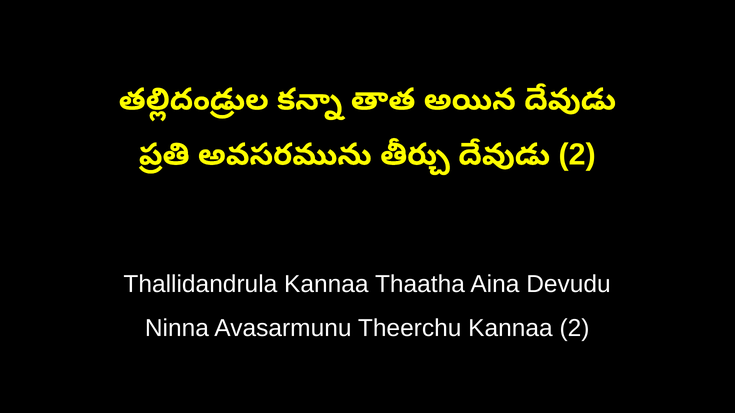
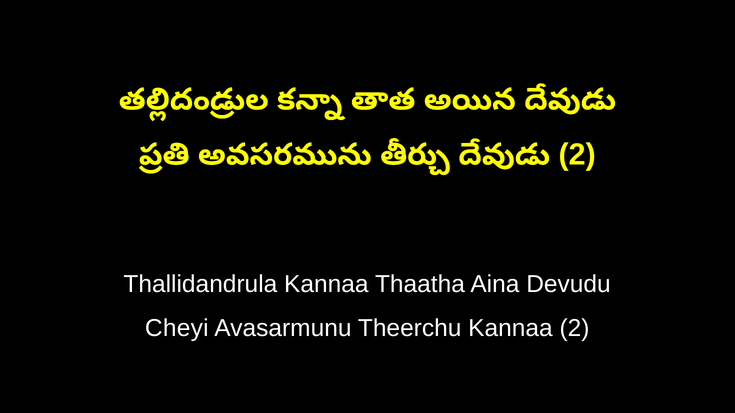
Ninna: Ninna -> Cheyi (177, 329)
